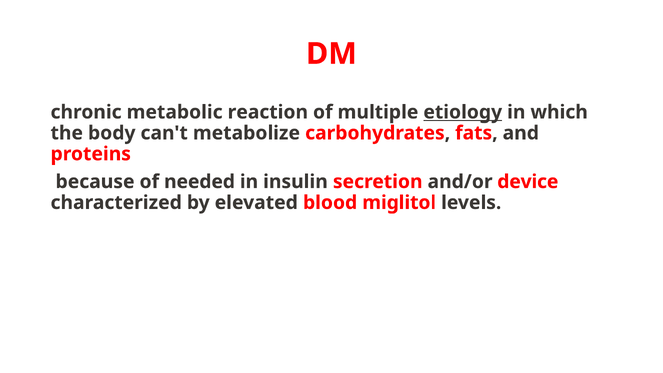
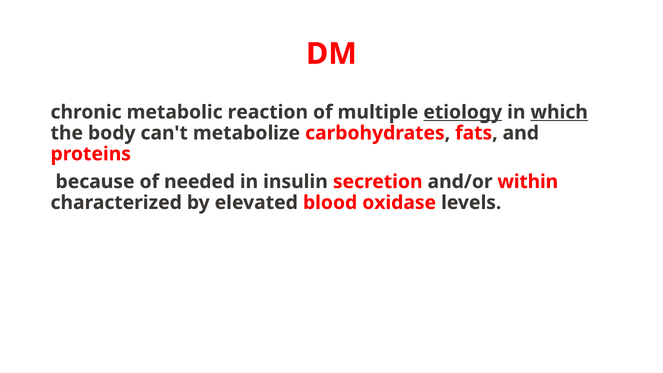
which underline: none -> present (559, 112)
device: device -> within (528, 182)
miglitol: miglitol -> oxidase (399, 203)
